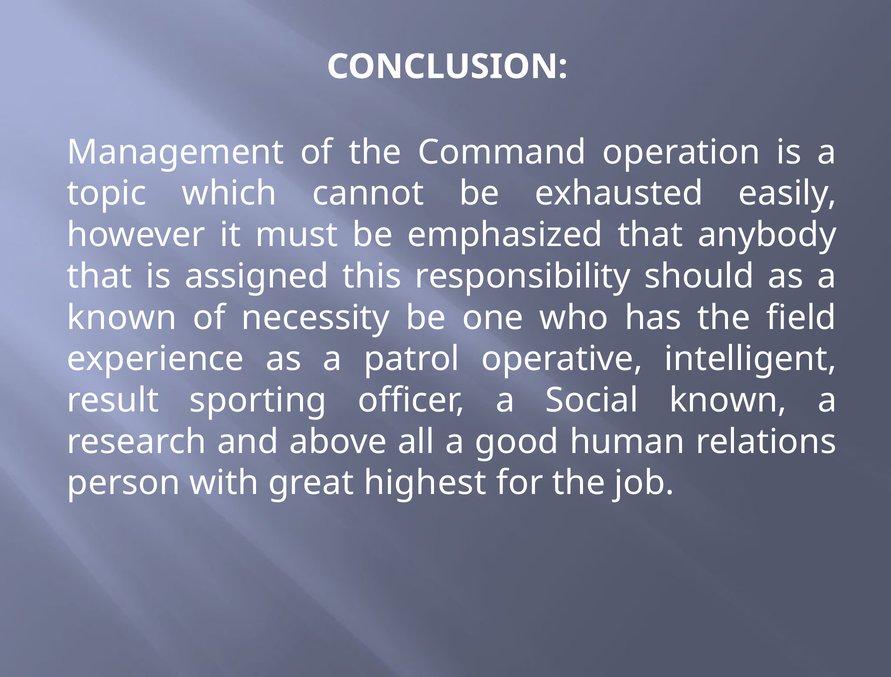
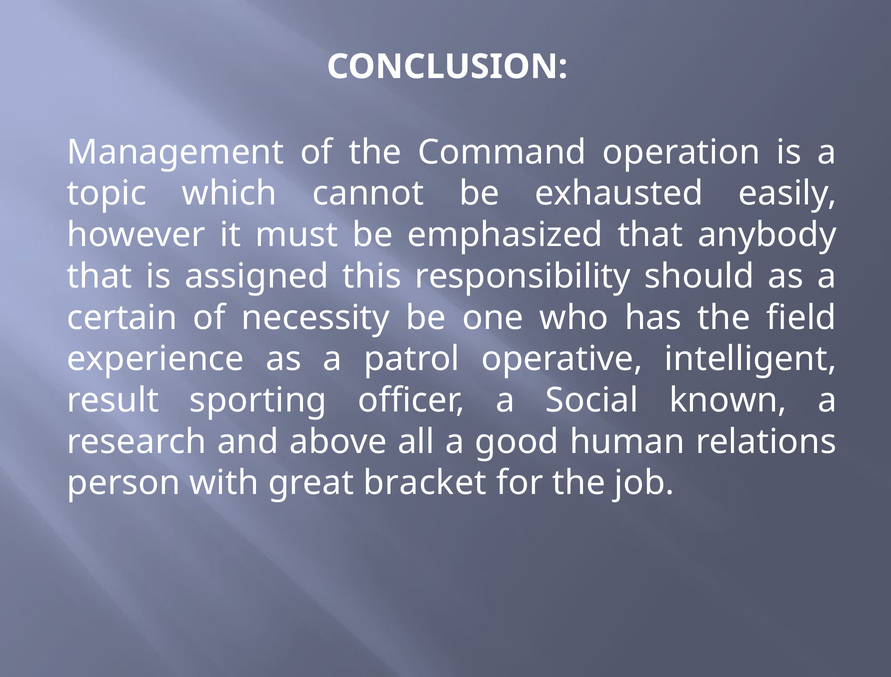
known: known -> certain (122, 318)
highest: highest -> bracket (425, 483)
